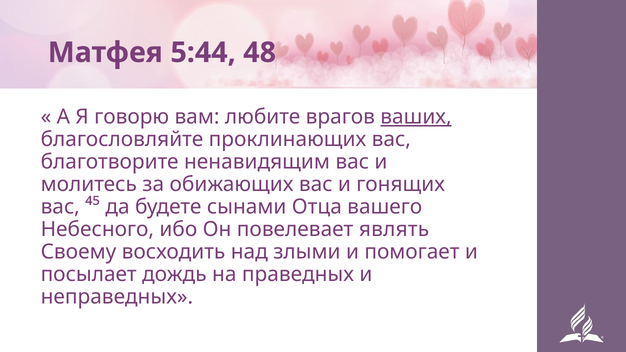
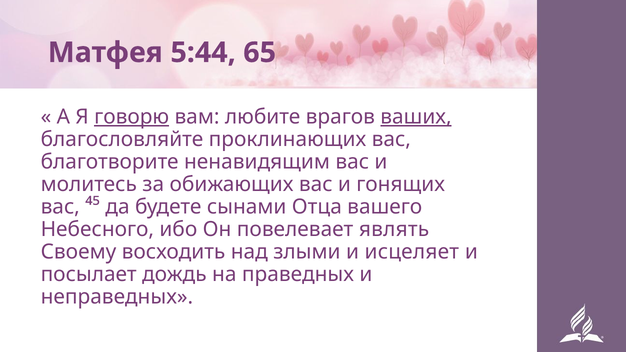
48: 48 -> 65 (260, 53)
говорю underline: none -> present (132, 117)
помогает: помогает -> исцеляет (412, 252)
